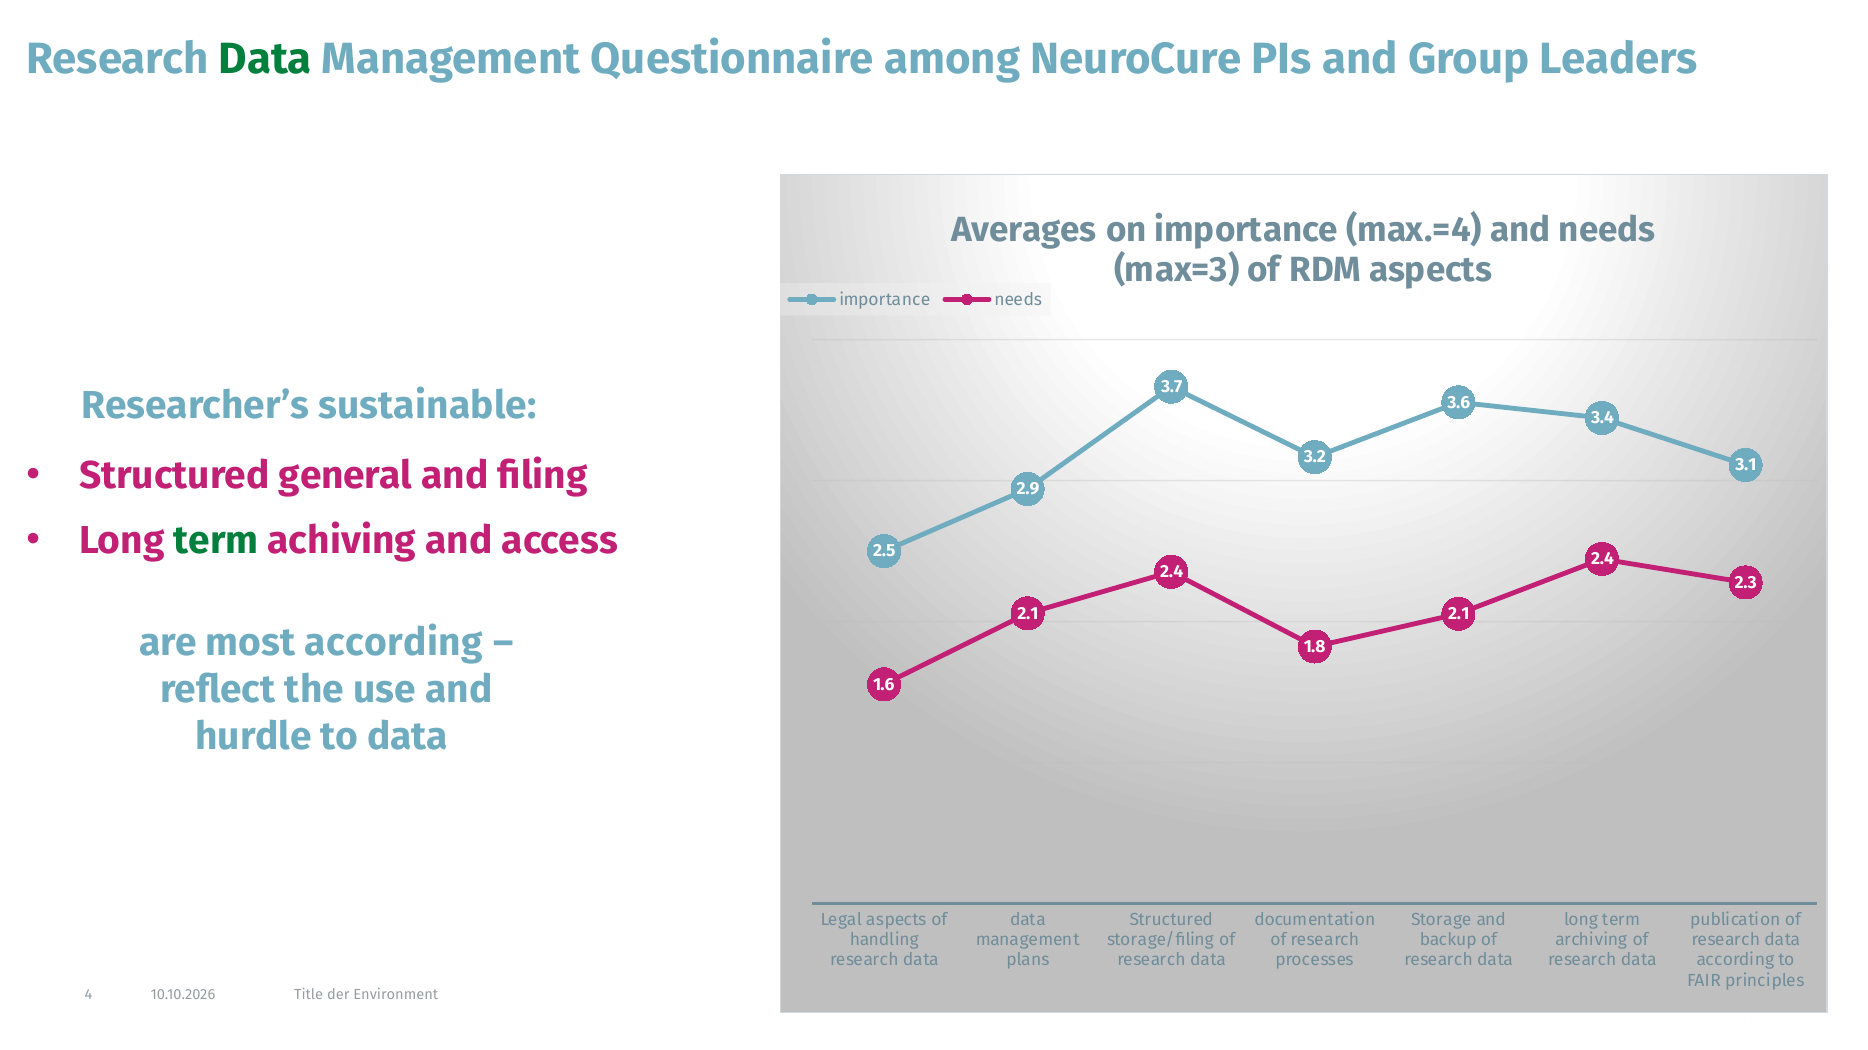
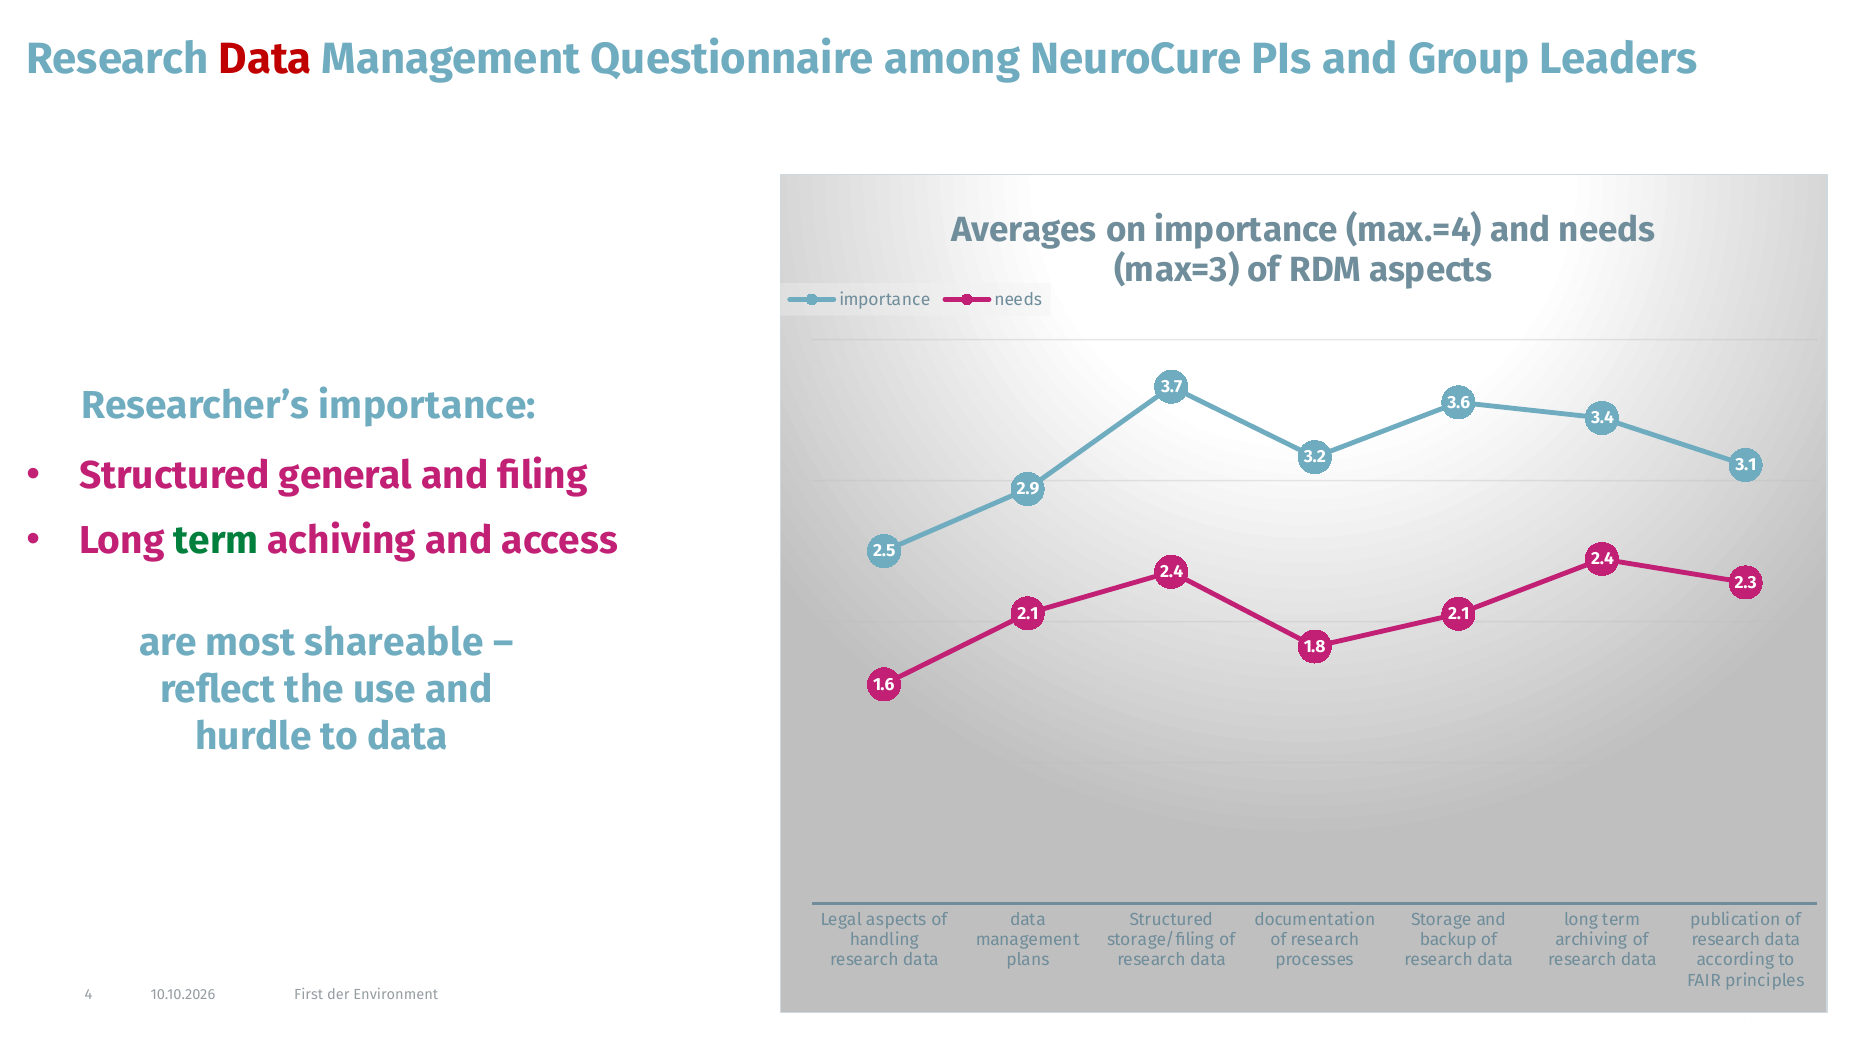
Data colour: green -> red (265, 59)
Researcher’s sustainable: sustainable -> importance (427, 406)
most according: according -> shareable (394, 643)
Title: Title -> First (309, 995)
